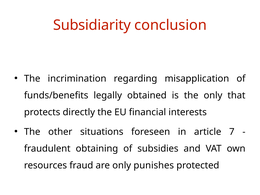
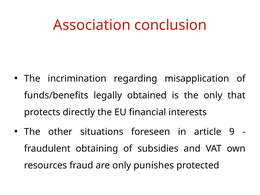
Subsidiarity: Subsidiarity -> Association (92, 25)
7: 7 -> 9 (232, 132)
